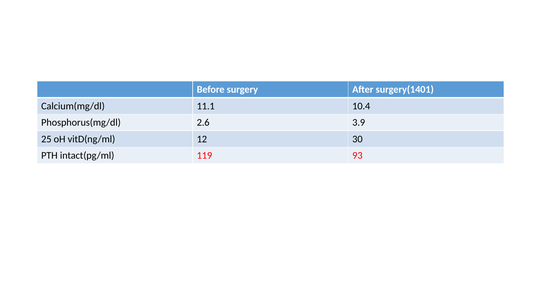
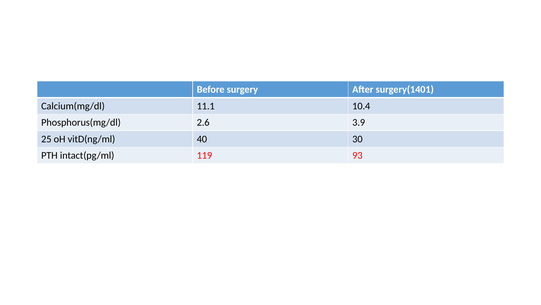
12: 12 -> 40 (202, 139)
